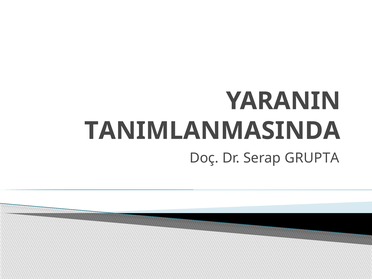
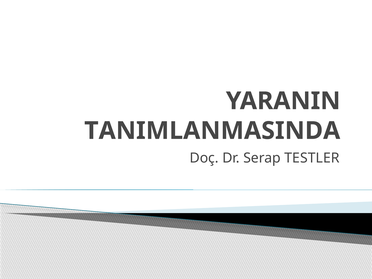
GRUPTA: GRUPTA -> TESTLER (312, 158)
